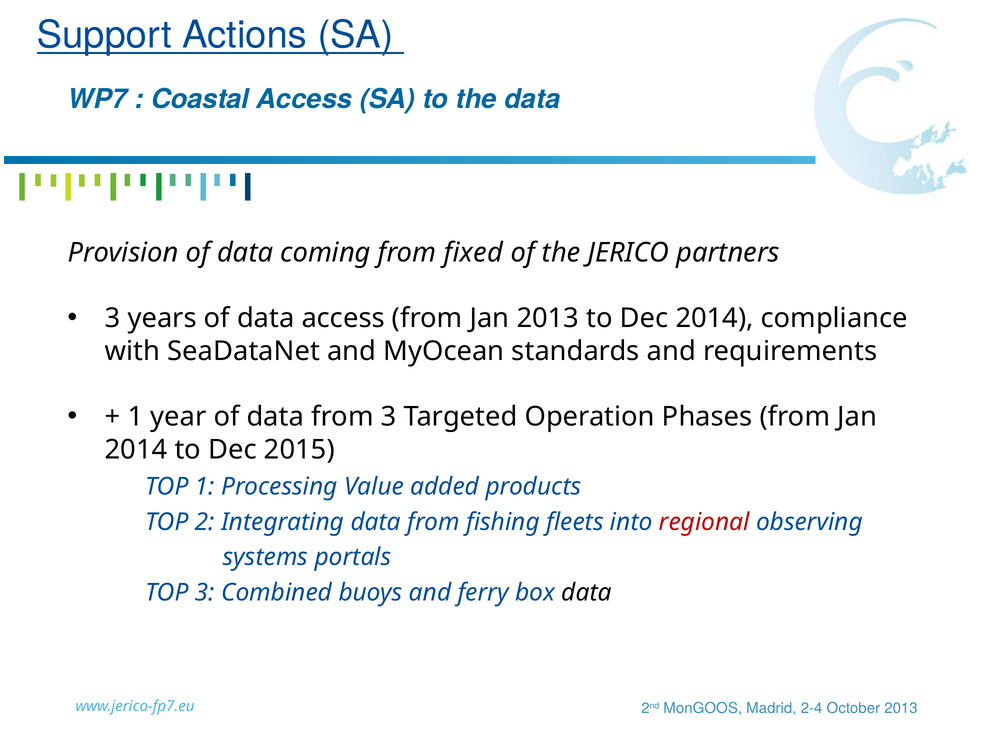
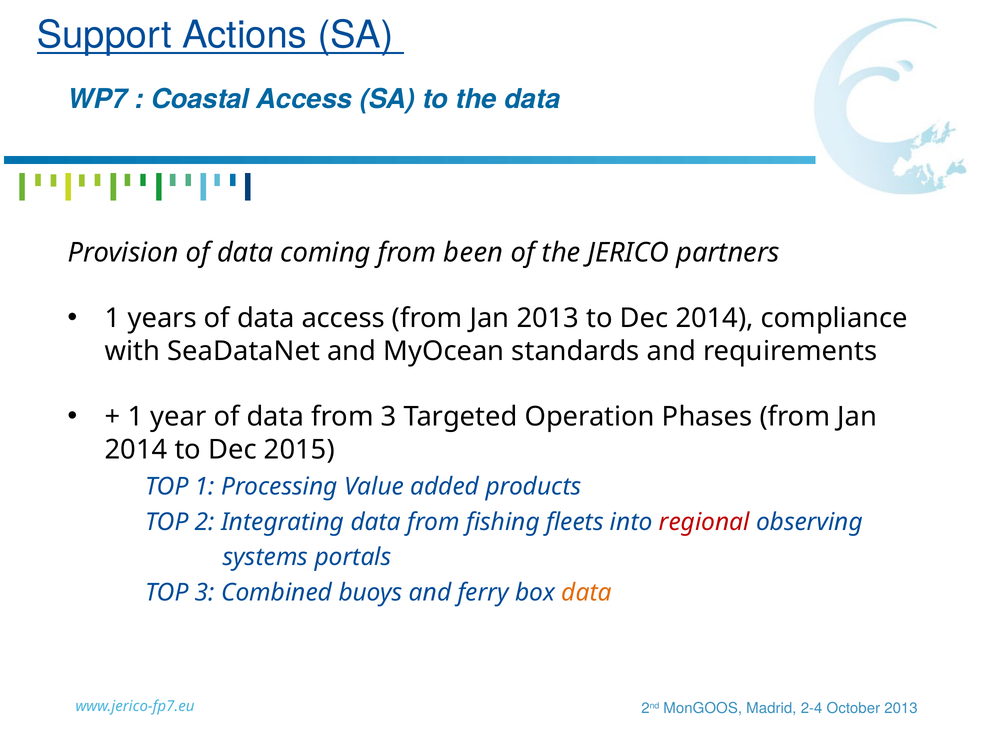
fixed: fixed -> been (473, 253)
3: 3 -> 1 (113, 318)
data colour: black -> orange (587, 593)
